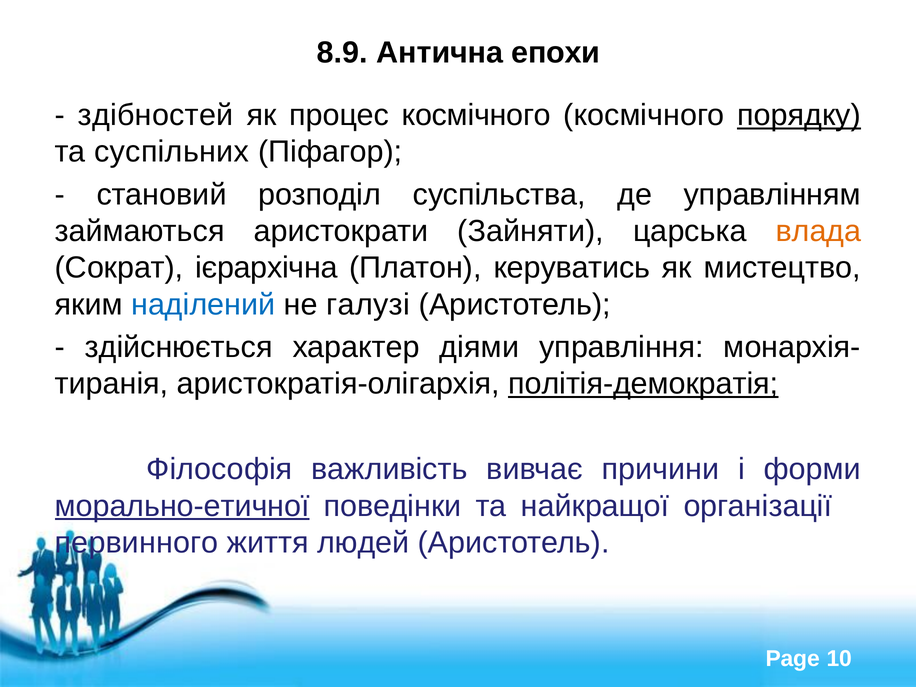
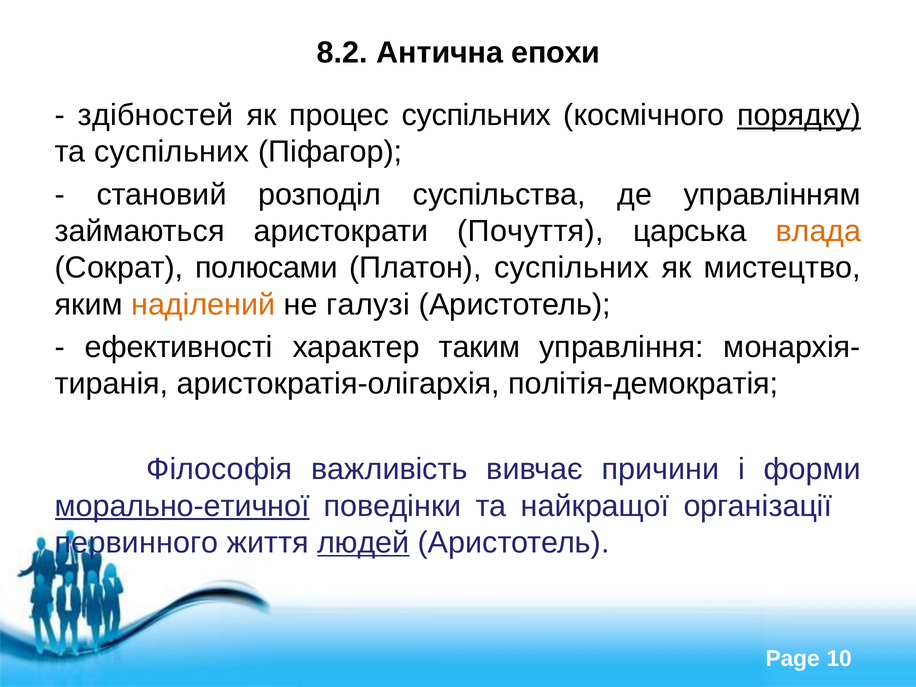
8.9: 8.9 -> 8.2 (342, 53)
процес космічного: космічного -> суспільних (476, 115)
Зайняти: Зайняти -> Почуття (531, 231)
ієрархічна: ієрархічна -> полюсами (266, 268)
Платон керуватись: керуватись -> суспільних (572, 268)
наділений colour: blue -> orange (203, 305)
здійснюється: здійснюється -> ефективності (179, 347)
діями: діями -> таким (480, 347)
політія-демократія underline: present -> none (643, 384)
людей underline: none -> present (363, 543)
